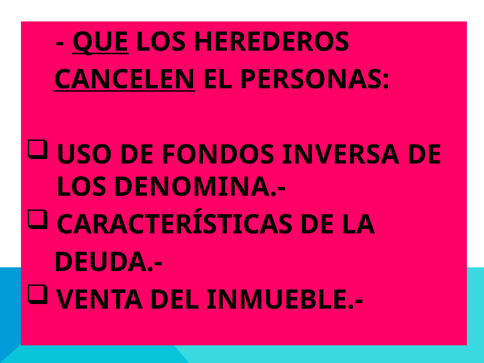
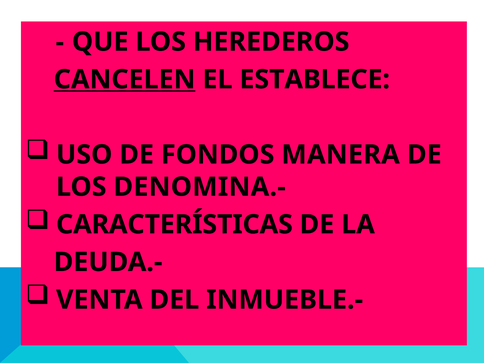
QUE underline: present -> none (100, 42)
PERSONAS: PERSONAS -> ESTABLECE (315, 79)
INVERSA: INVERSA -> MANERA (341, 155)
